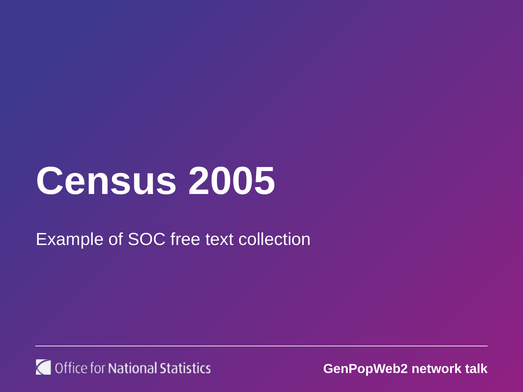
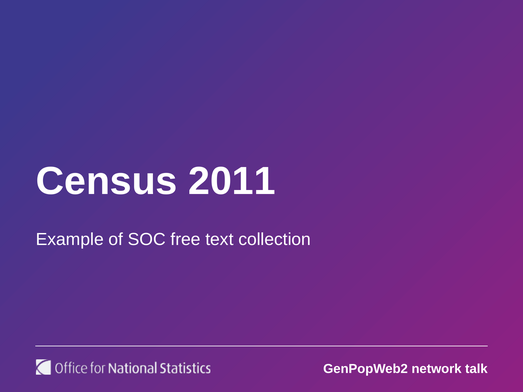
2005: 2005 -> 2011 (232, 181)
